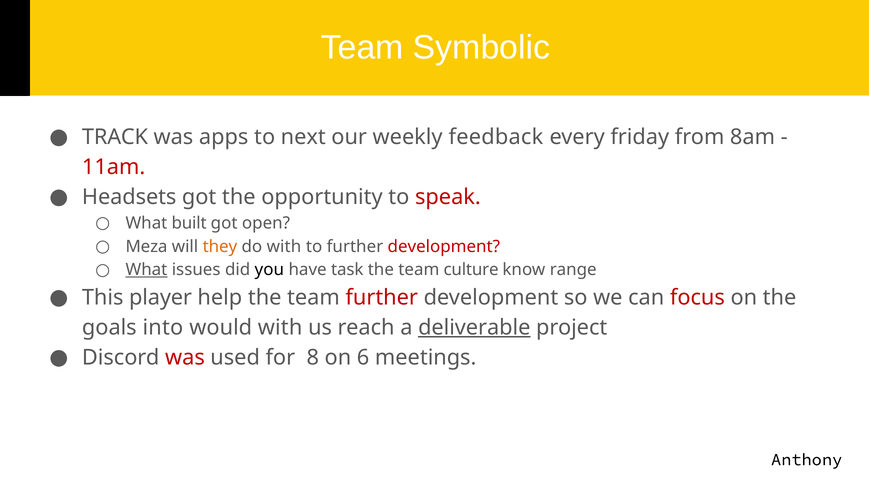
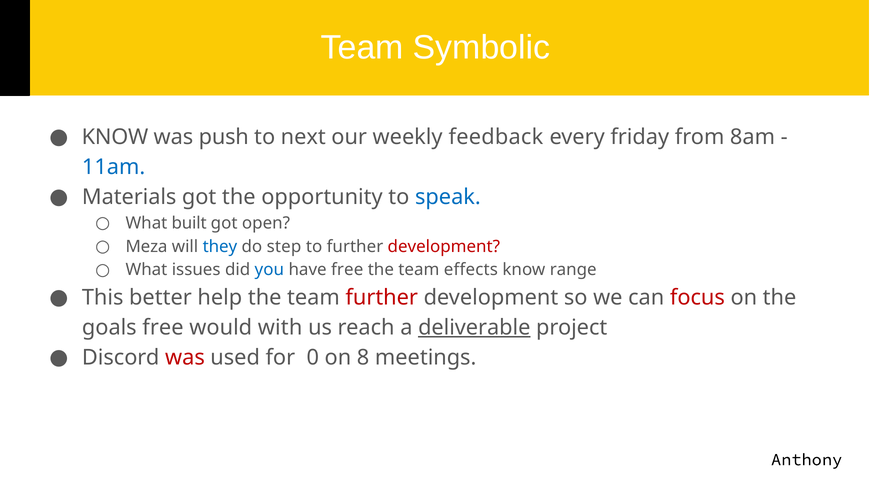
TRACK: TRACK -> KNOW (115, 137)
apps: apps -> push (224, 137)
11am colour: red -> blue (114, 167)
Headsets: Headsets -> Materials (129, 197)
speak colour: red -> blue (448, 197)
they colour: orange -> blue (220, 246)
do with: with -> step (284, 246)
What underline: present -> none (146, 270)
you colour: black -> blue (269, 270)
have task: task -> free (347, 270)
culture: culture -> effects (471, 270)
player: player -> better (160, 297)
goals into: into -> free (163, 327)
8: 8 -> 0 (313, 357)
6: 6 -> 8 (363, 357)
